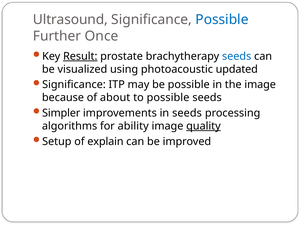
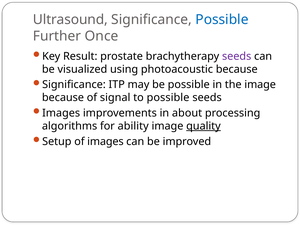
Result underline: present -> none (80, 56)
seeds colour: blue -> purple (237, 56)
photoacoustic updated: updated -> because (237, 69)
about: about -> signal (115, 98)
Simpler: Simpler -> Images (61, 113)
in seeds: seeds -> about (187, 113)
of explain: explain -> images (105, 141)
